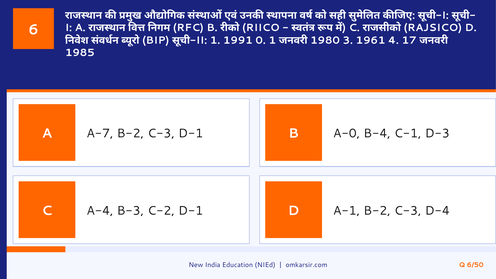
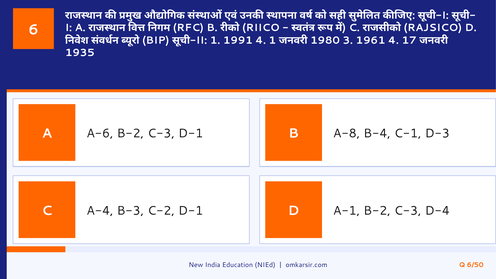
1991 0: 0 -> 4 (261, 40)
1985: 1985 -> 1935 (80, 53)
A-7: A-7 -> A-6 (100, 133)
A-0: A-0 -> A-8 (347, 133)
